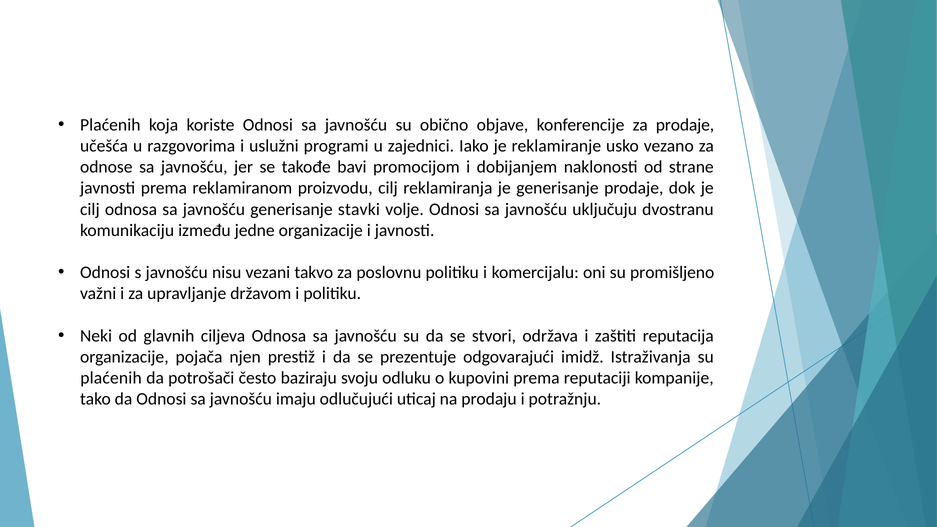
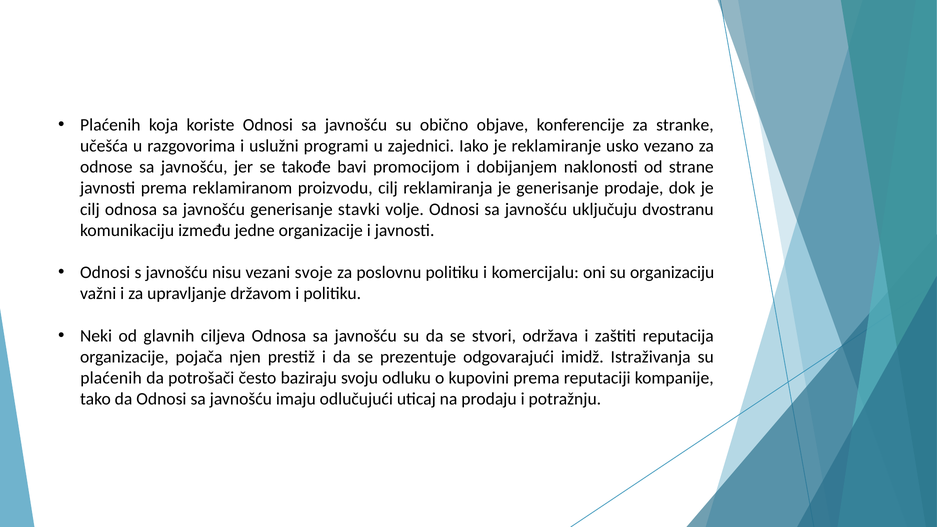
za prodaje: prodaje -> stranke (685, 125)
takvo: takvo -> svoje (314, 273)
promišljeno: promišljeno -> organizaciju (672, 273)
